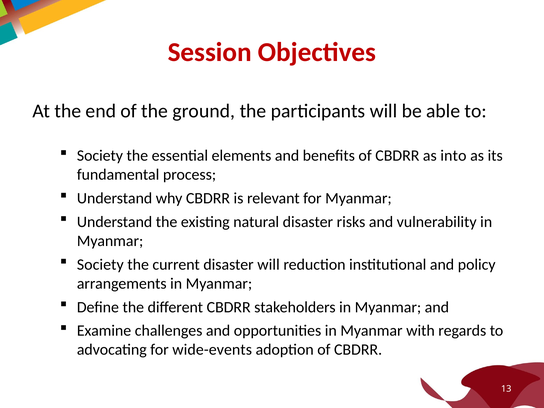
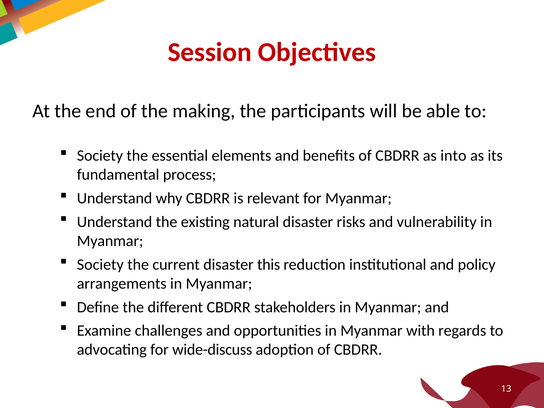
ground: ground -> making (204, 111)
disaster will: will -> this (269, 265)
wide-events: wide-events -> wide-discuss (212, 350)
